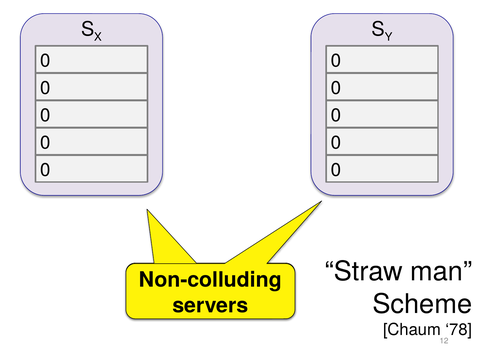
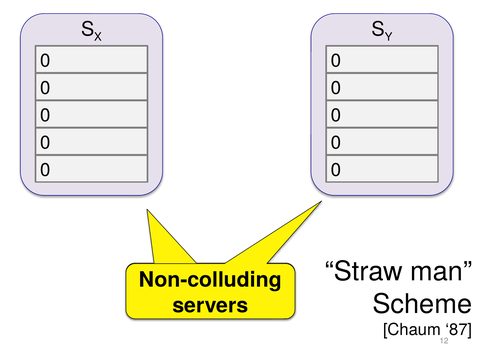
78: 78 -> 87 (459, 329)
